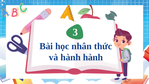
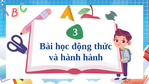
nhân: nhân -> động (82, 46)
